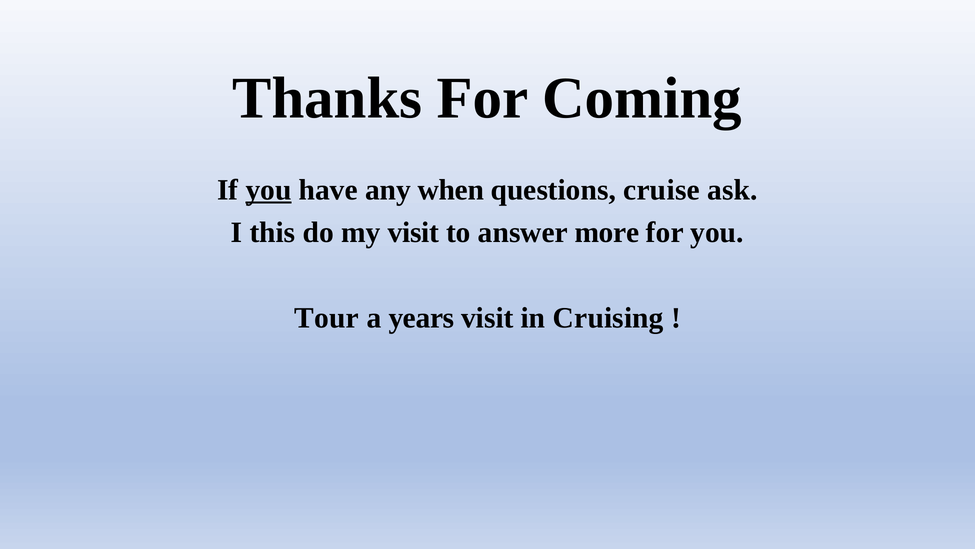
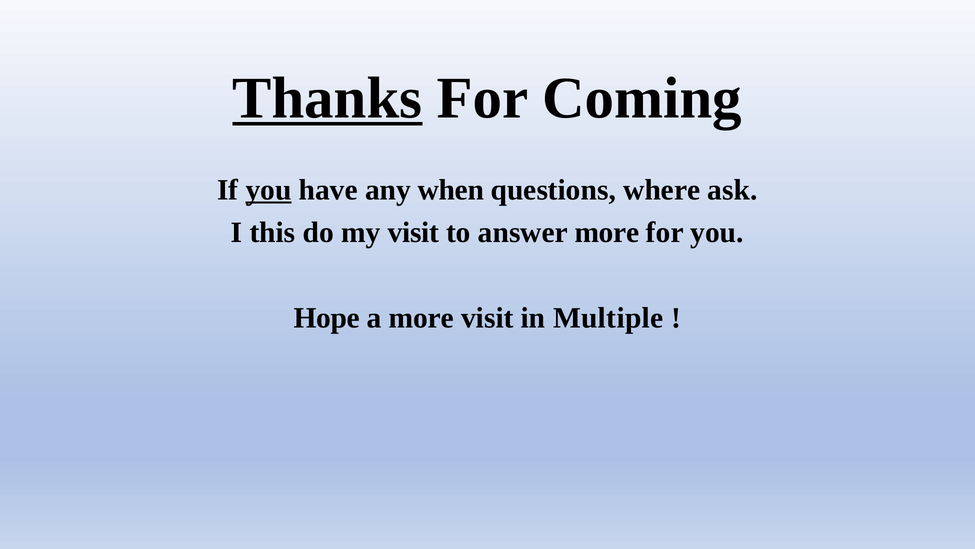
Thanks underline: none -> present (327, 98)
cruise: cruise -> where (662, 190)
Tour: Tour -> Hope (327, 318)
a years: years -> more (421, 318)
Cruising: Cruising -> Multiple (608, 318)
